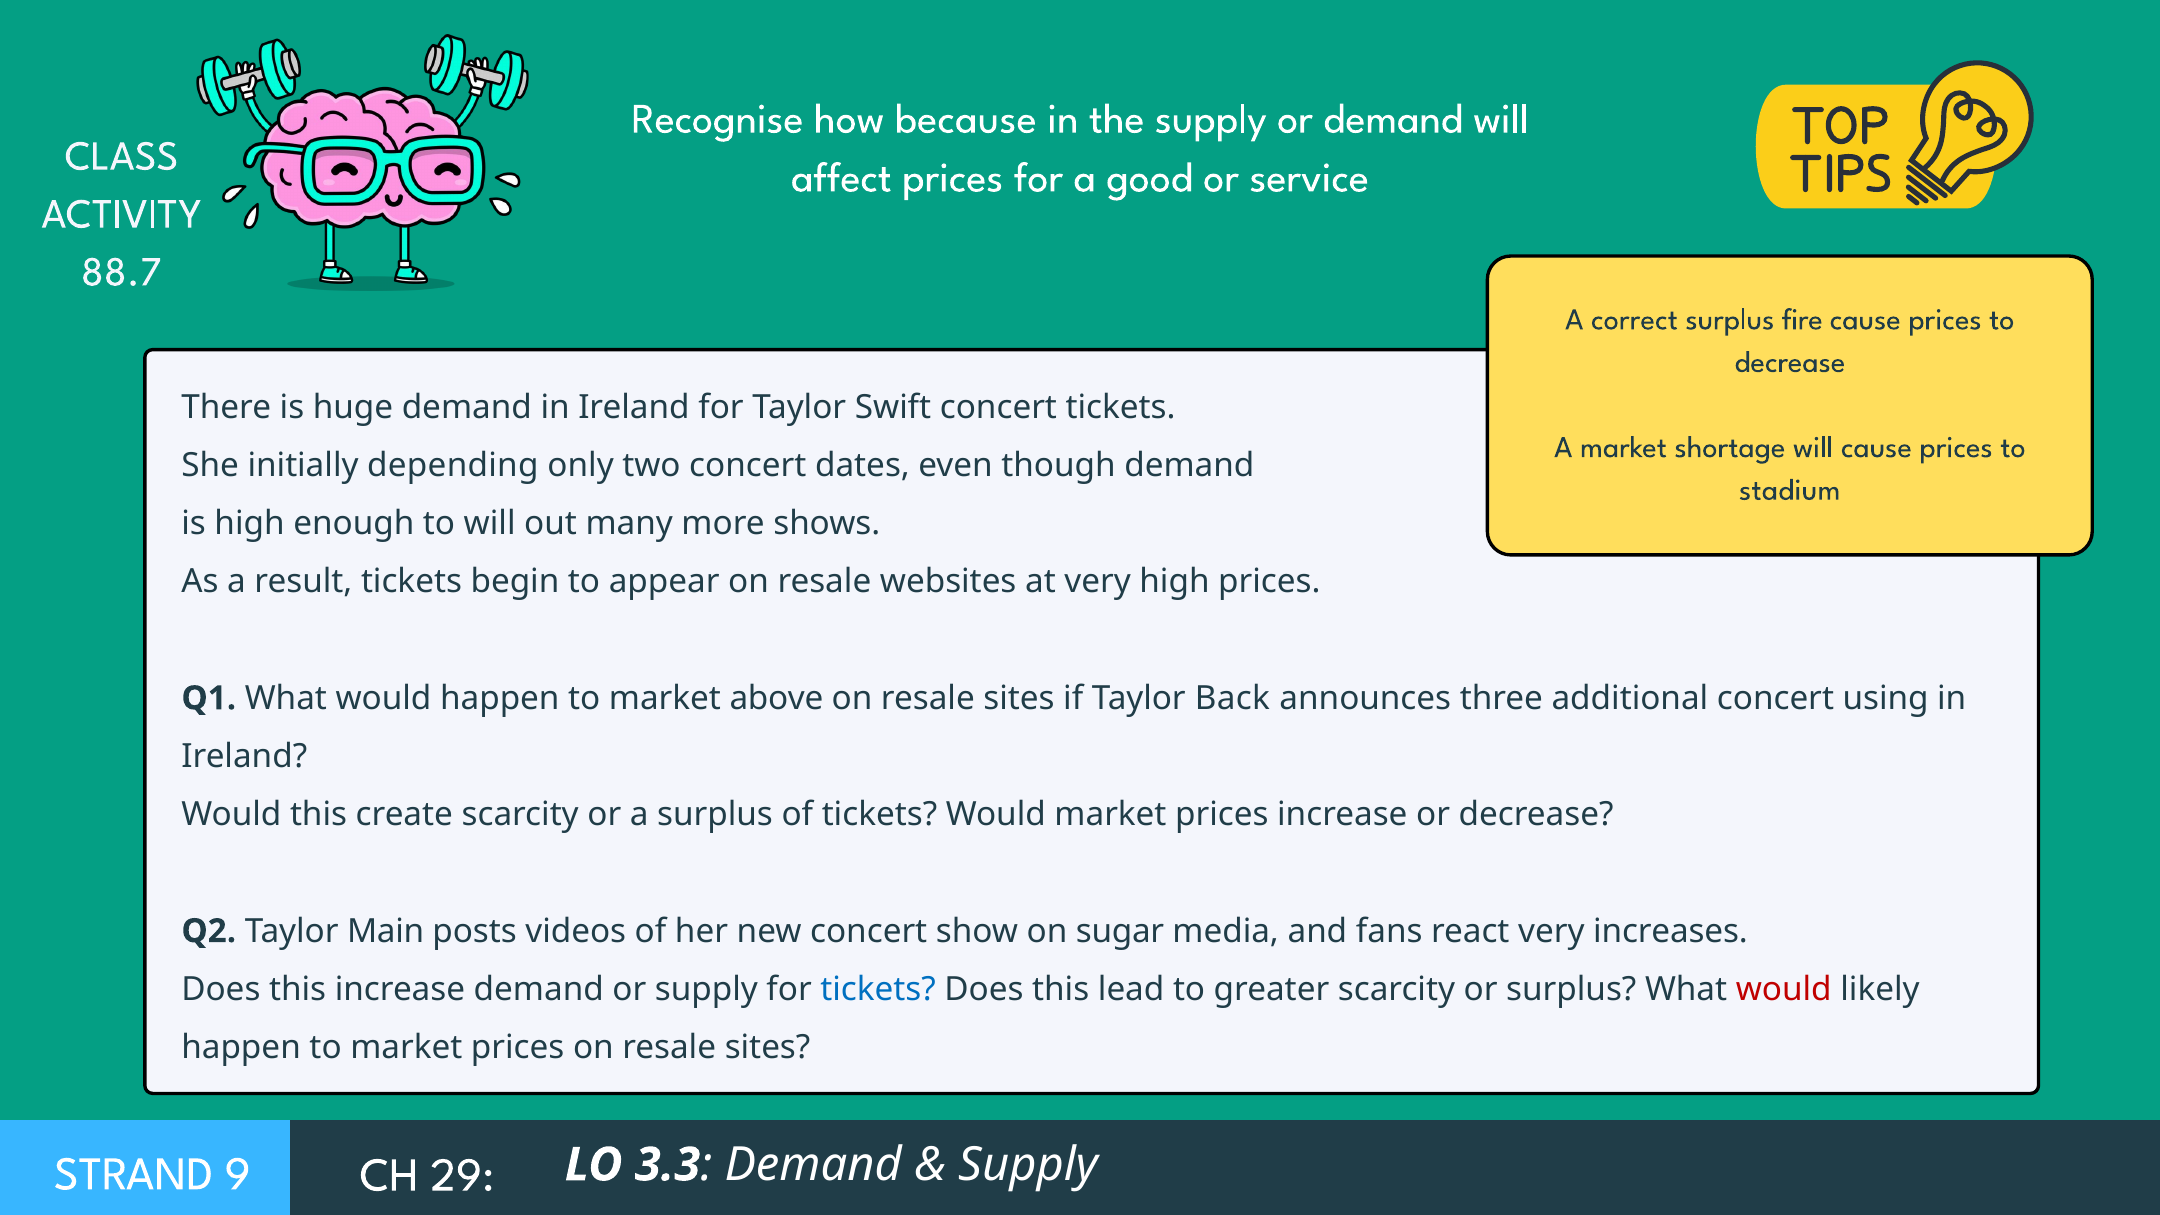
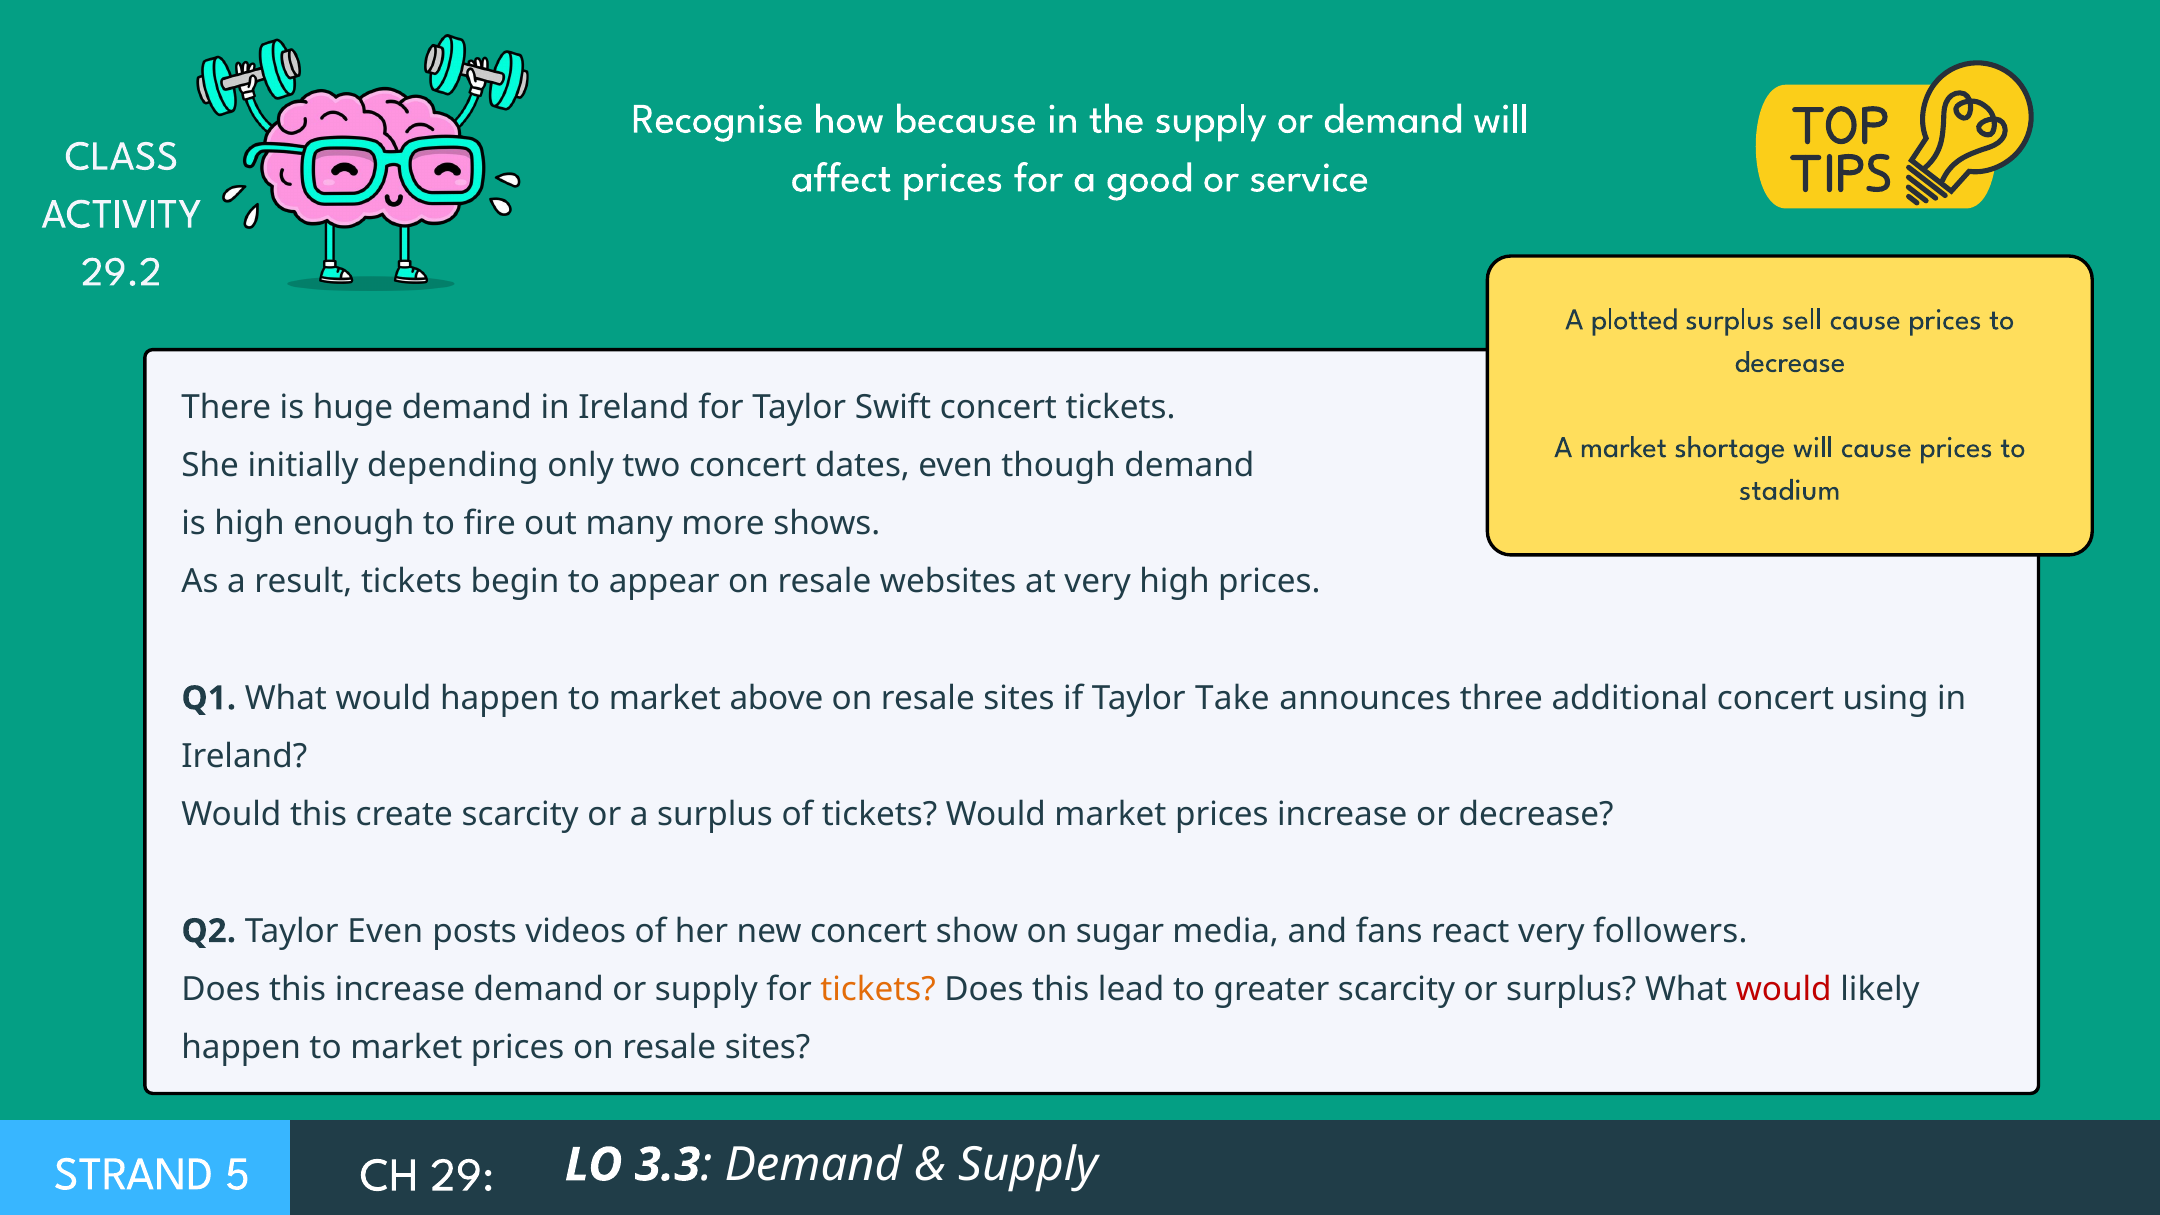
88.7: 88.7 -> 29.2 (122, 272)
correct: correct -> plotted (1635, 319)
fire: fire -> sell (1802, 319)
to will: will -> fire (490, 524)
Back: Back -> Take (1232, 698)
Taylor Main: Main -> Even (385, 931)
increases: increases -> followers (1670, 931)
tickets colour: blue -> orange (878, 989)
9: 9 -> 5 (238, 1174)
